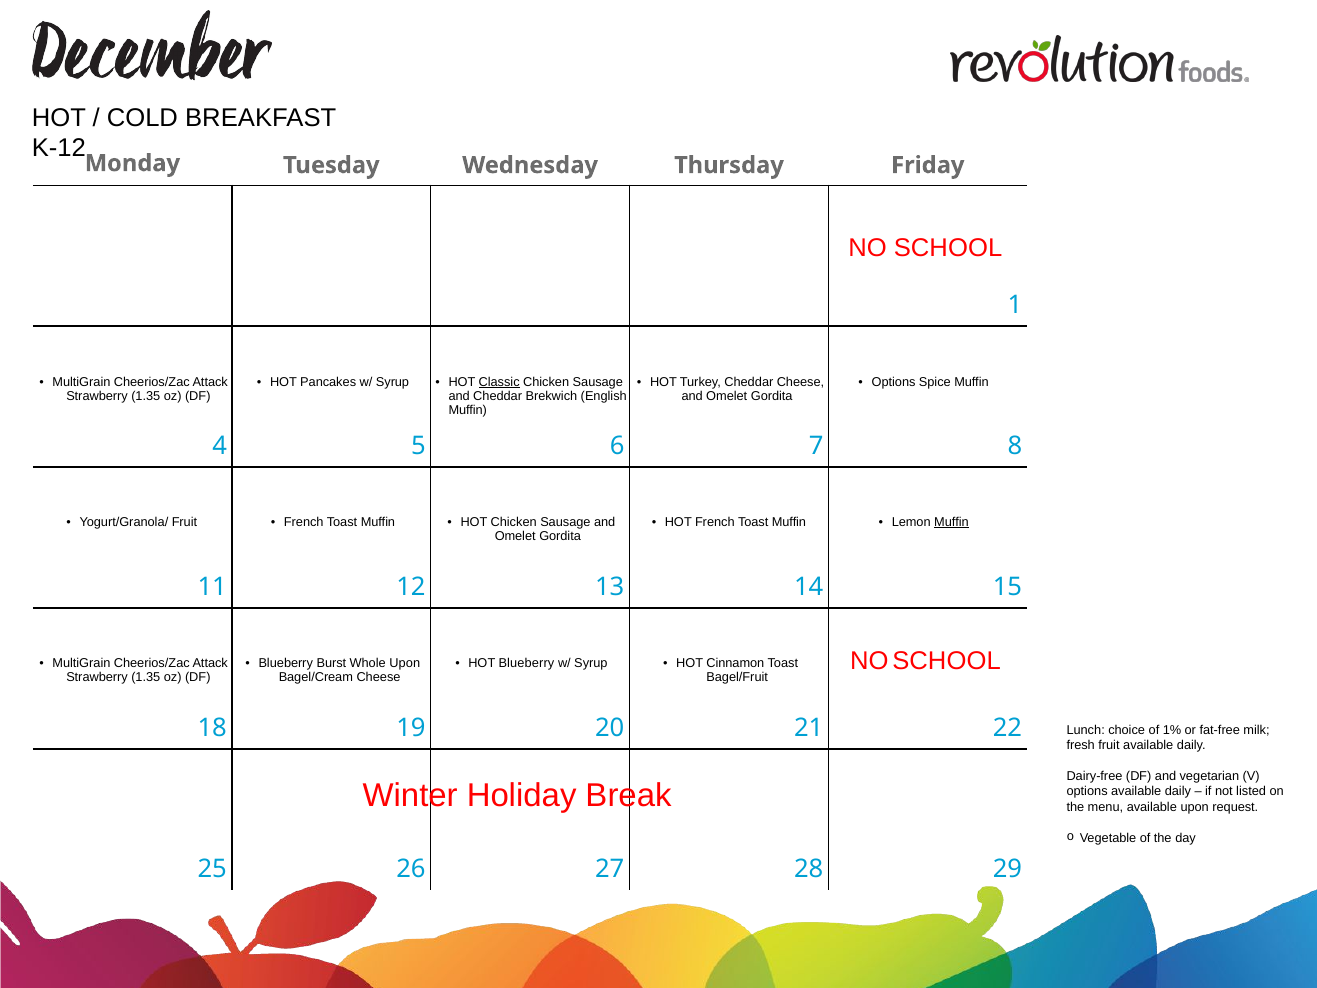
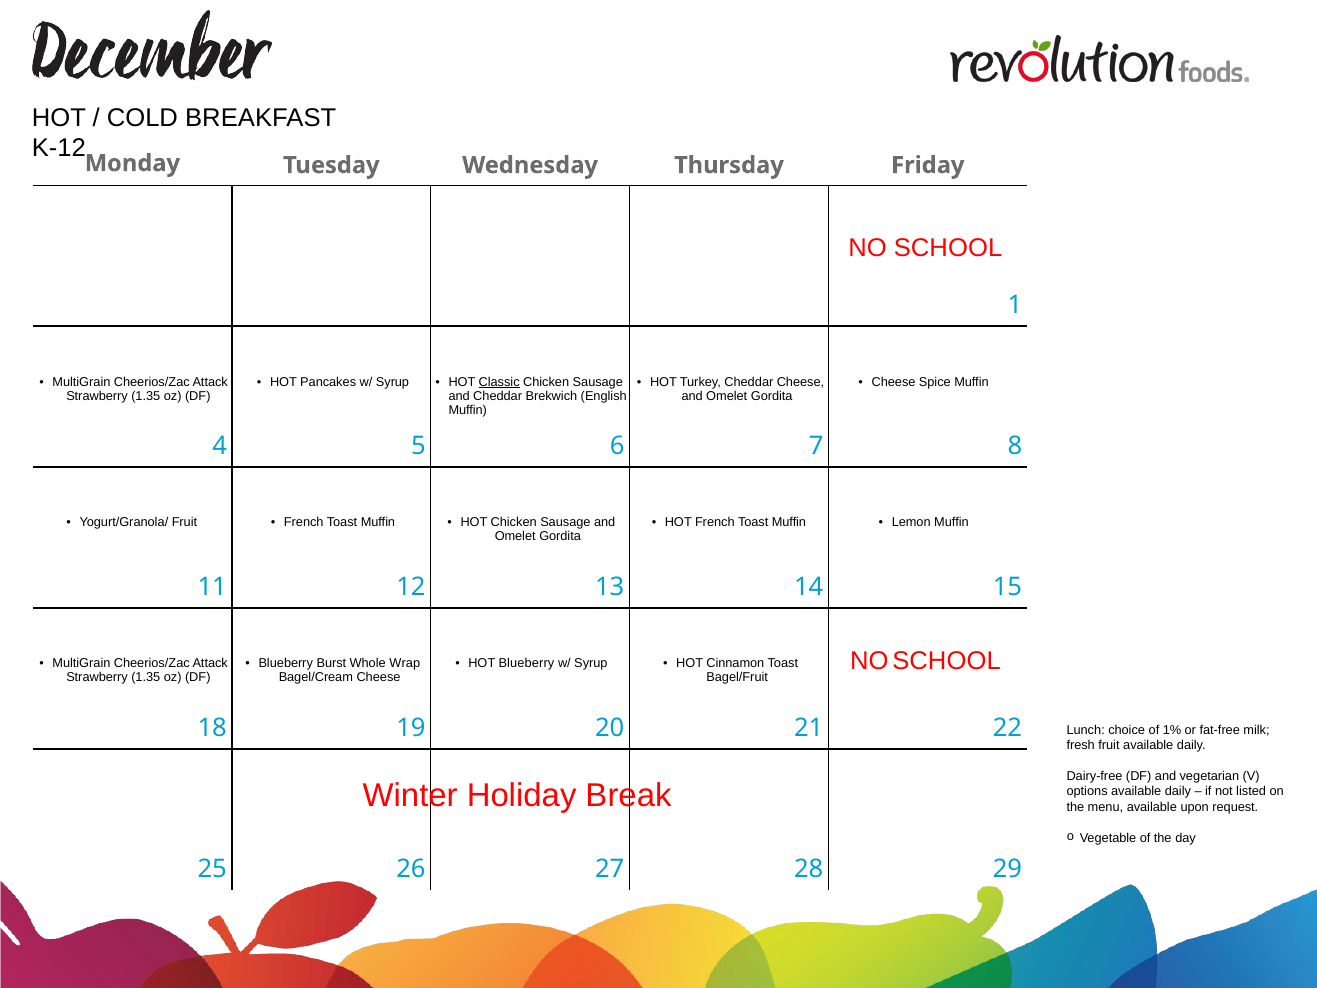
Options: Options -> Cheese (894, 382)
Muffin underline: present -> none (951, 522)
Whole Upon: Upon -> Wrap (405, 663)
